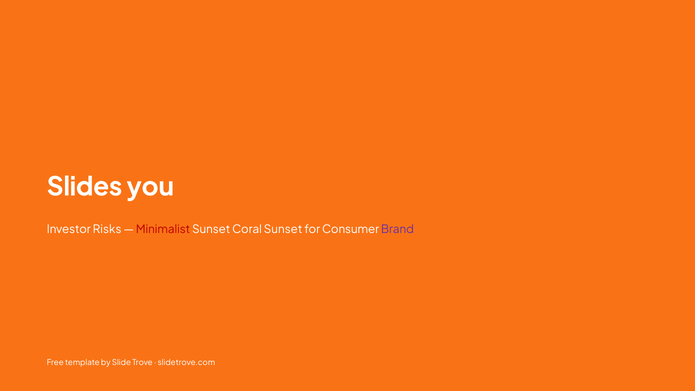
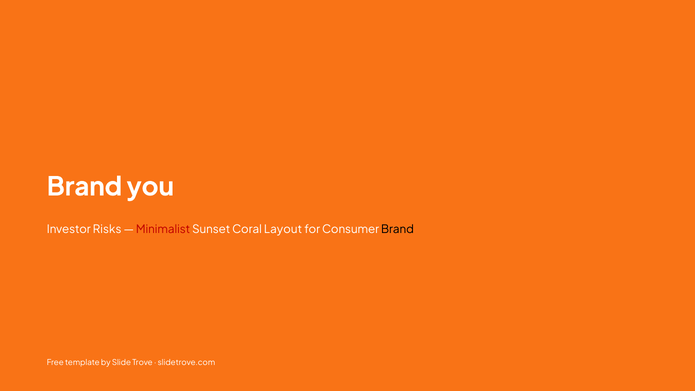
Slides: Slides -> Brand (84, 187)
Coral Sunset: Sunset -> Layout (283, 229)
Brand colour: purple -> black (397, 229)
